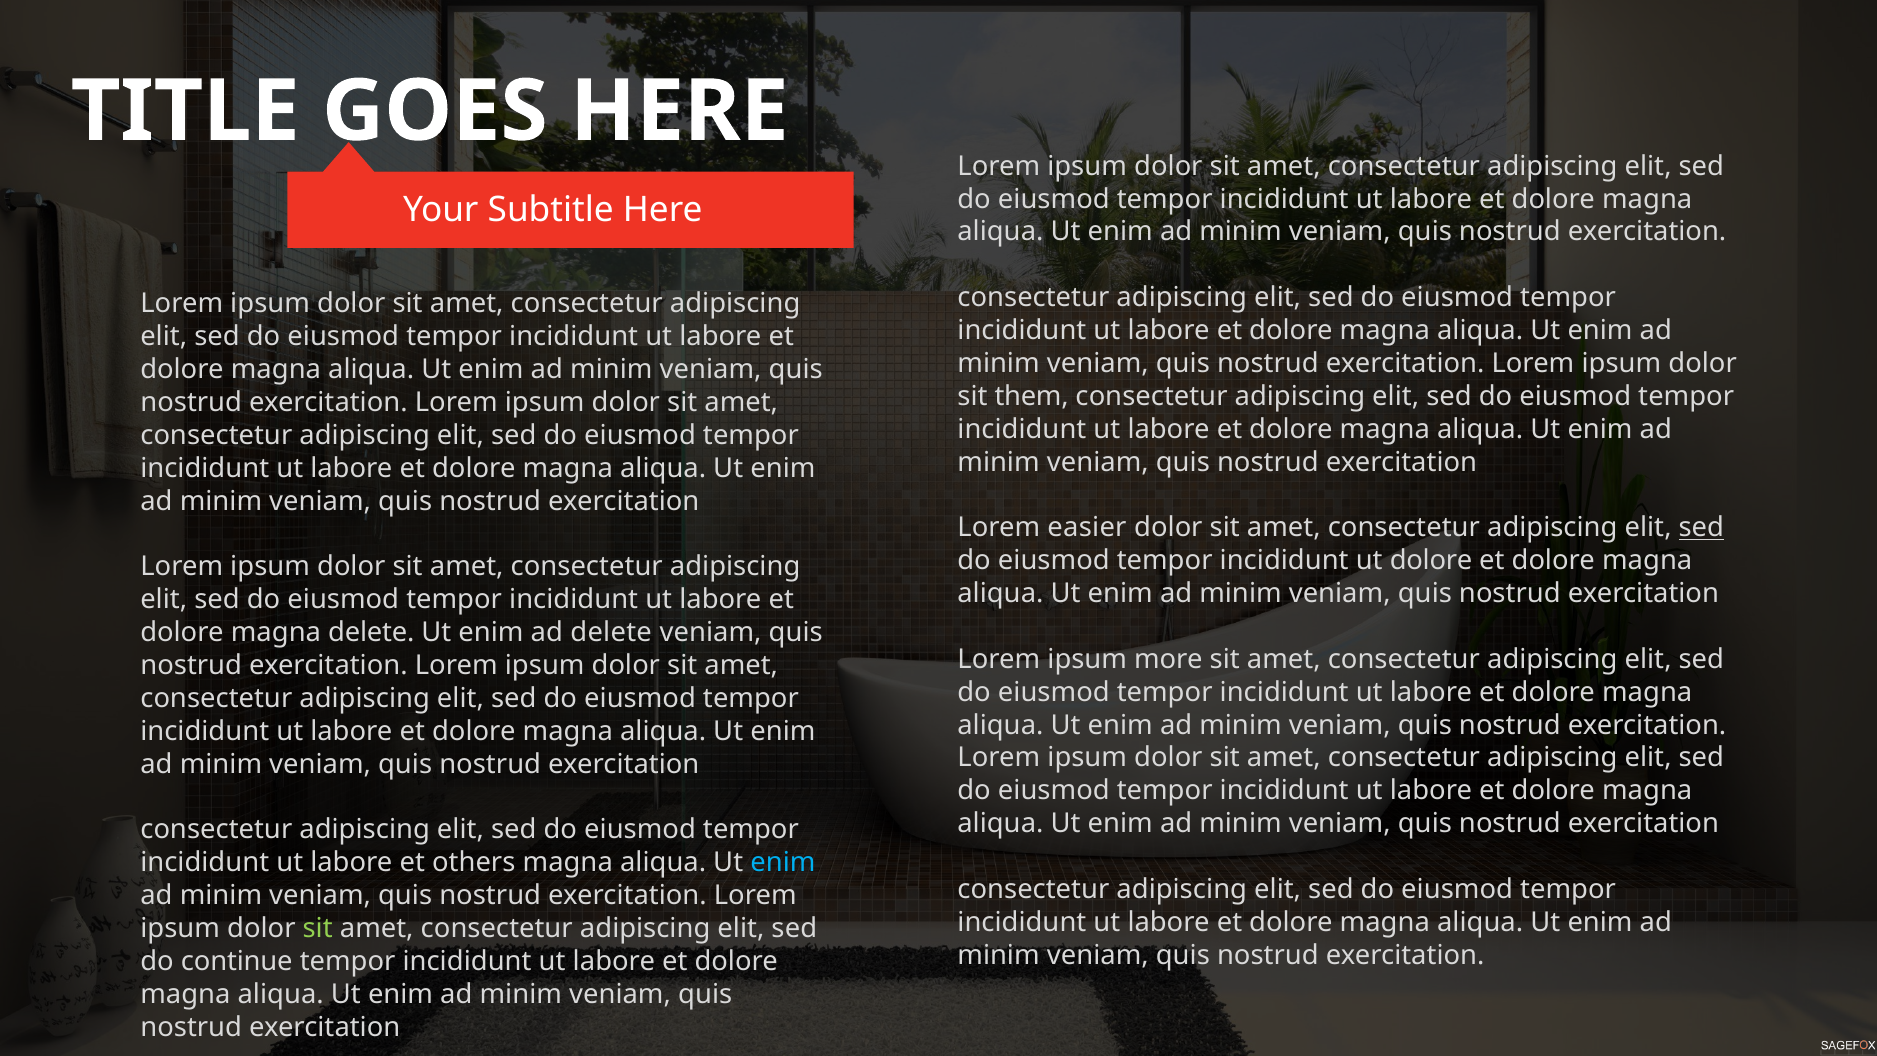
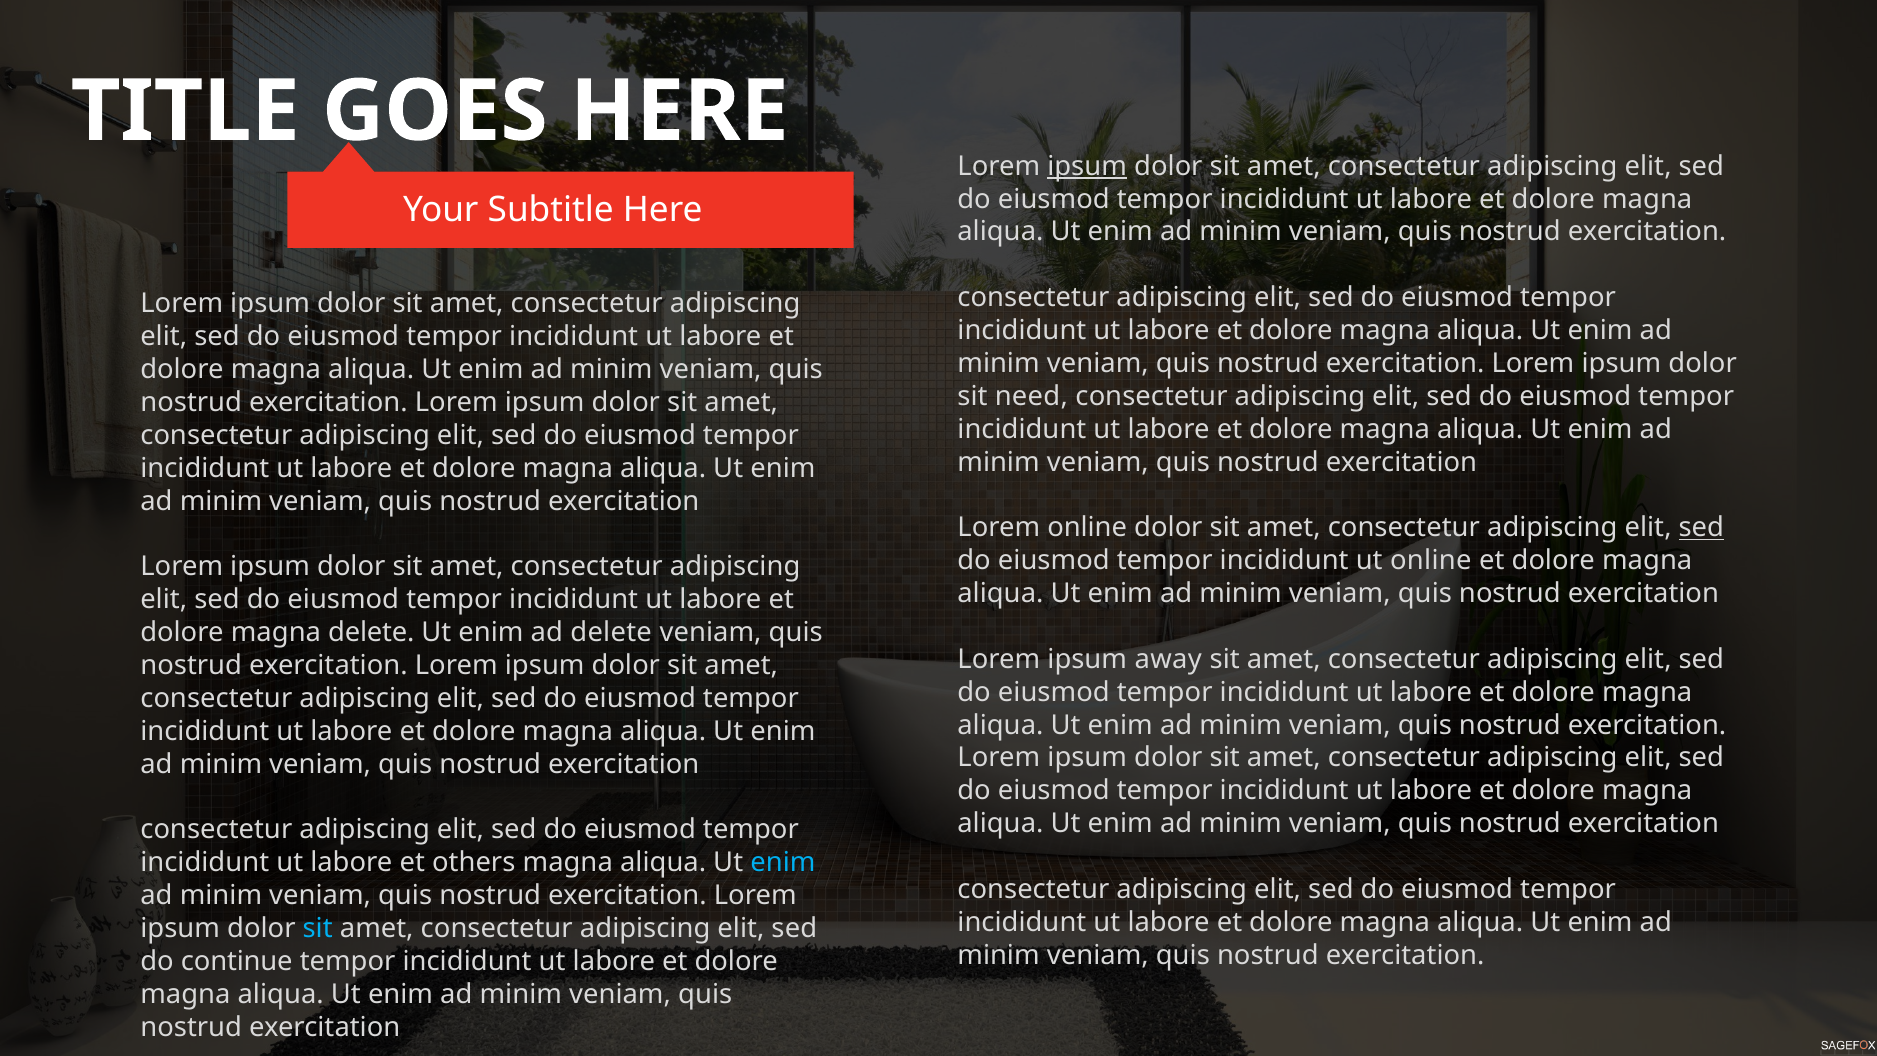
ipsum underline: none -> present (1087, 166)
them: them -> need (1031, 396)
Lorem easier: easier -> online (1087, 528)
ut dolore: dolore -> online (1431, 561)
more: more -> away (1168, 659)
sit colour: light green -> light blue (318, 928)
